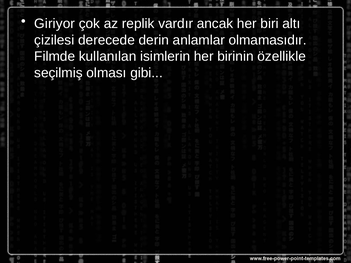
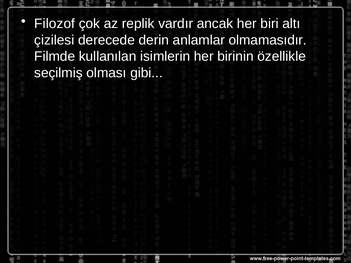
Giriyor: Giriyor -> Filozof (55, 24)
